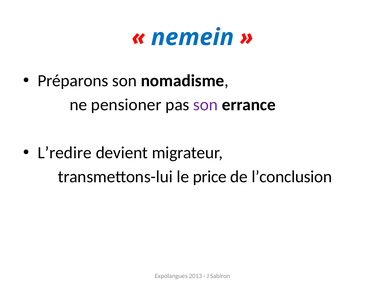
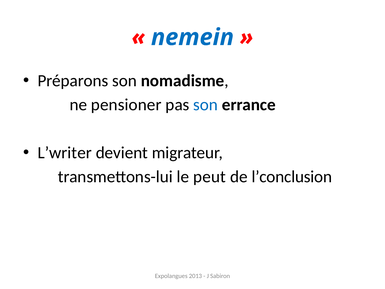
son colour: purple -> blue (206, 105)
L’redire: L’redire -> L’writer (65, 153)
price: price -> peut (210, 177)
